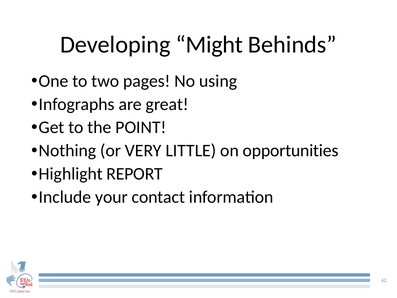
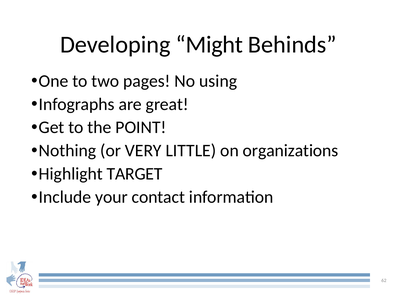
opportunities: opportunities -> organizations (291, 151)
REPORT: REPORT -> TARGET (135, 174)
